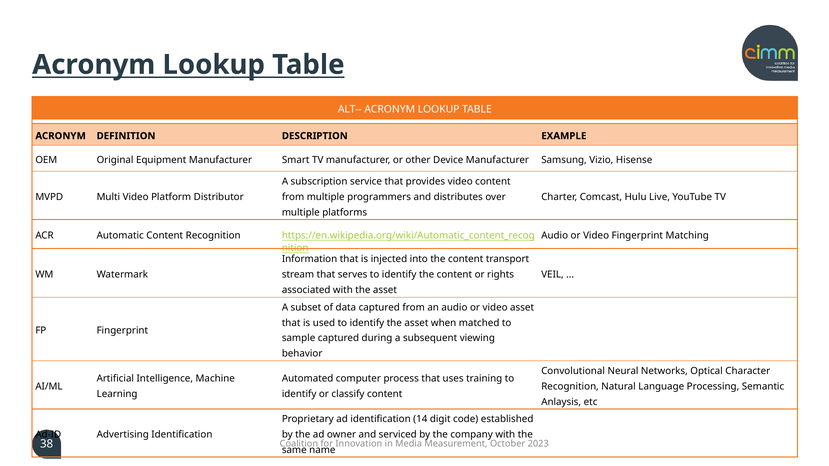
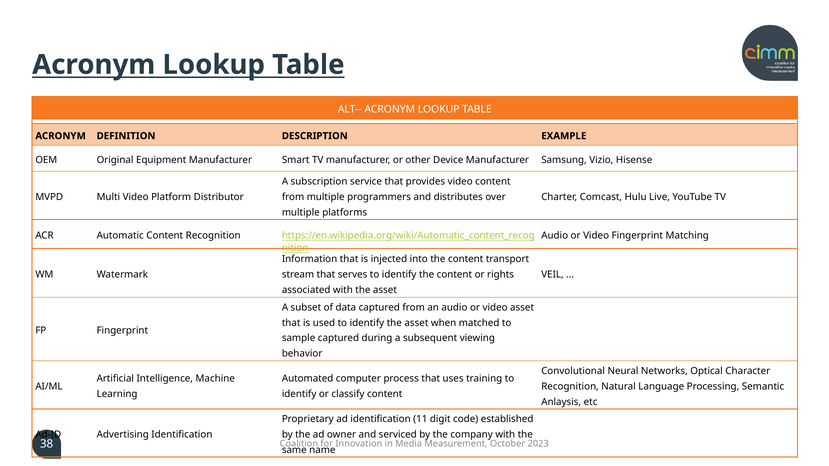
14: 14 -> 11 (420, 419)
